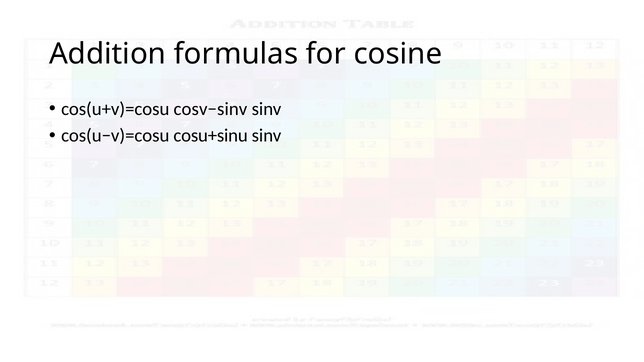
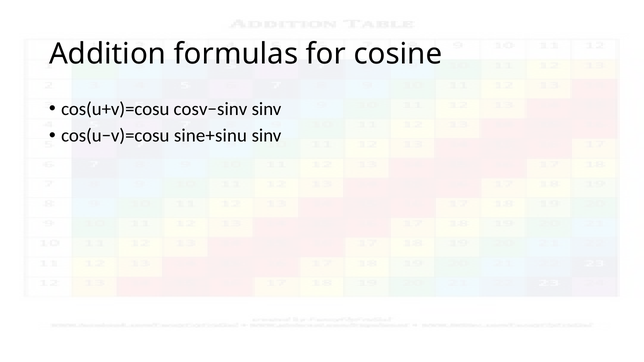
cosu+sinu: cosu+sinu -> sine+sinu (210, 136)
